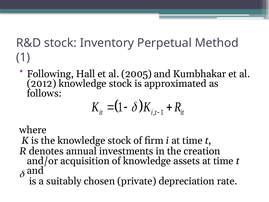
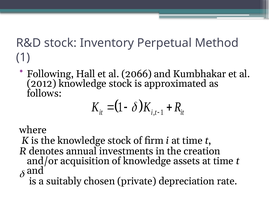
2005: 2005 -> 2066 (137, 74)
